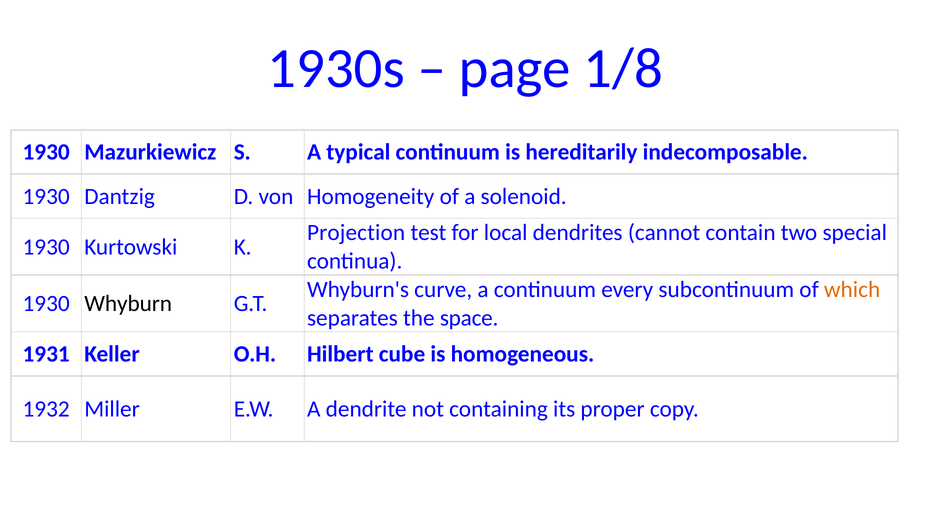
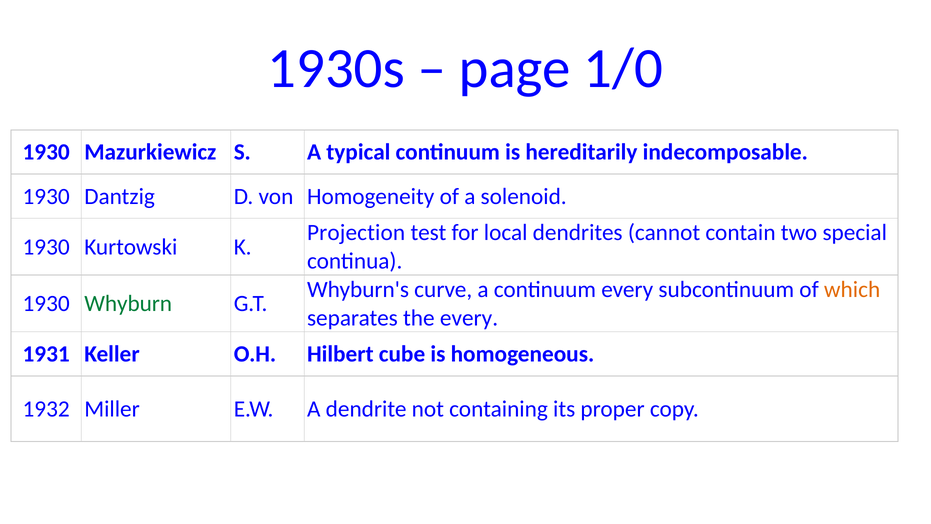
1/8: 1/8 -> 1/0 (623, 69)
Whyburn colour: black -> green (128, 304)
the space: space -> every (469, 318)
